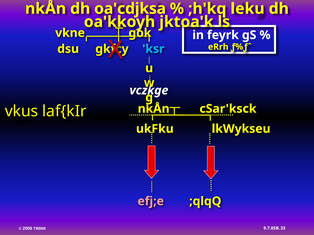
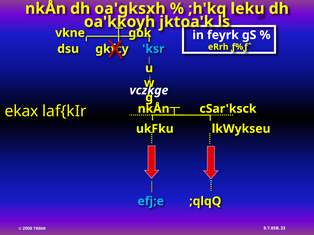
oa'cdjksa: oa'cdjksa -> oa'gksxh (130, 9)
vkus: vkus -> ekax (22, 111)
efj;e colour: pink -> light blue (151, 202)
